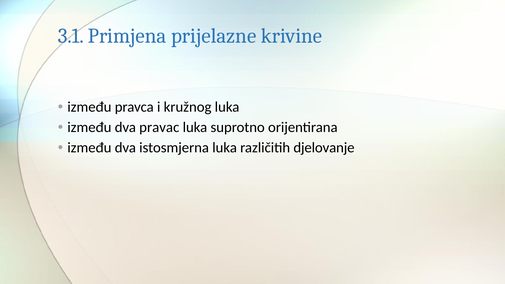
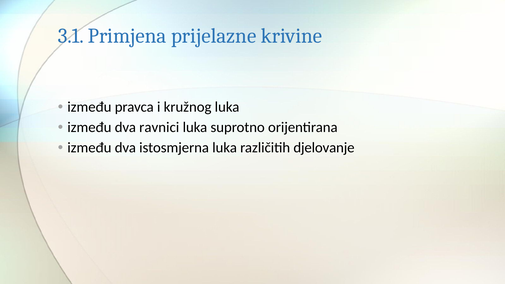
pravac: pravac -> ravnici (159, 127)
